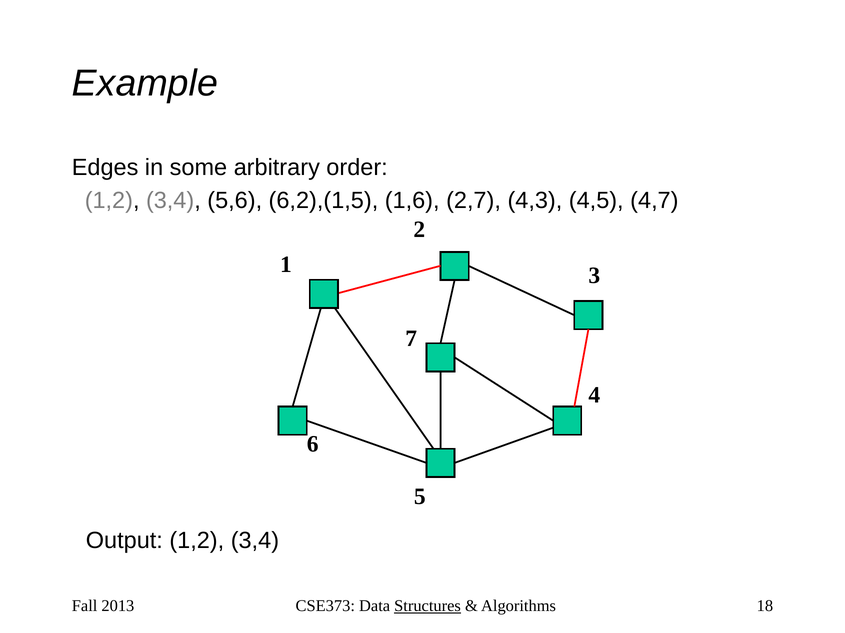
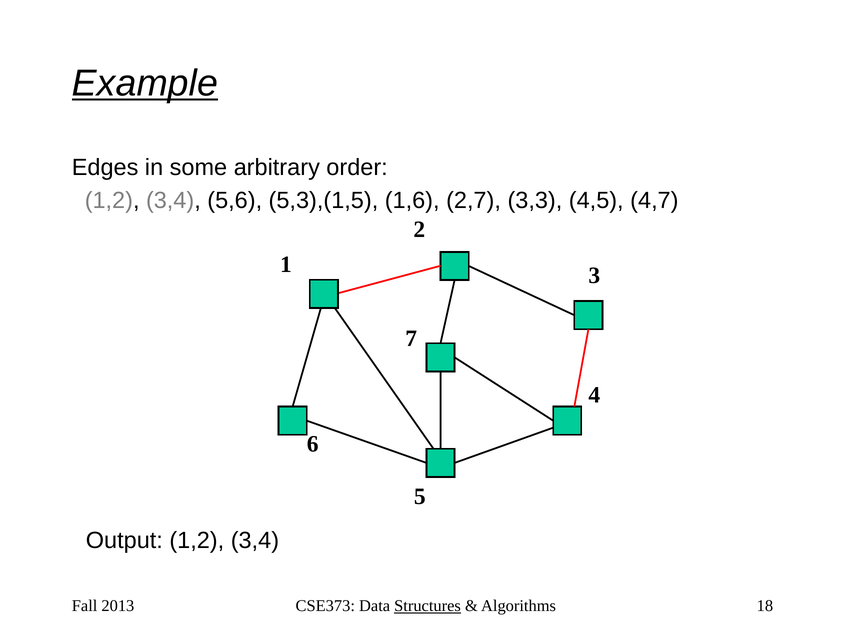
Example underline: none -> present (145, 84)
6,2),(1,5: 6,2),(1,5 -> 5,3),(1,5 (323, 201)
4,3: 4,3 -> 3,3 (535, 201)
